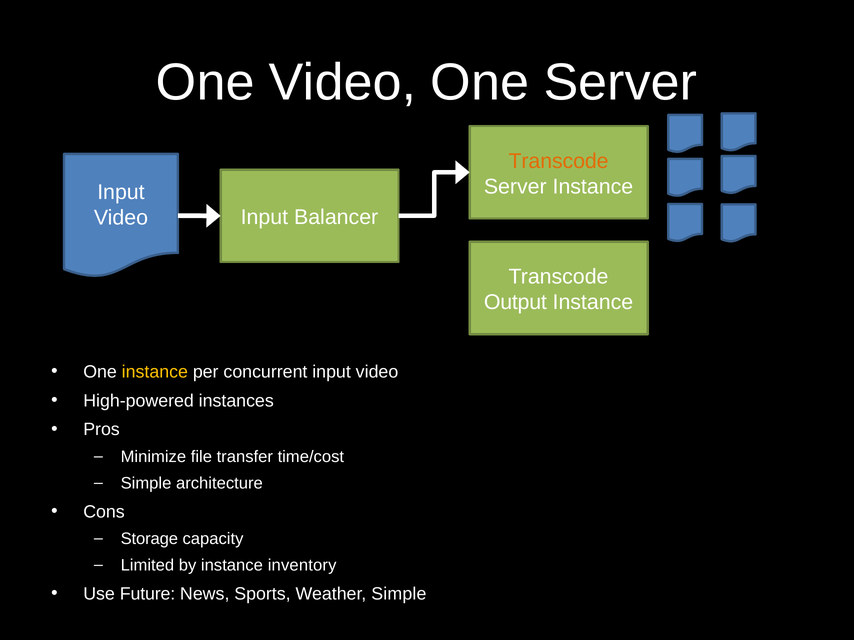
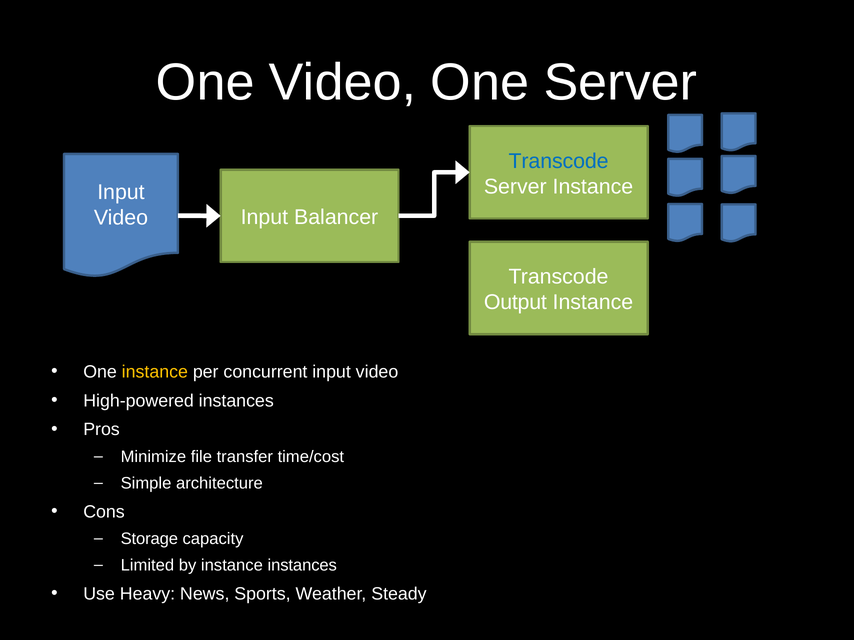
Transcode colour: orange -> blue (559, 161)
instance inventory: inventory -> instances (302, 566)
Future: Future -> Heavy (147, 594)
Weather Simple: Simple -> Steady (399, 594)
